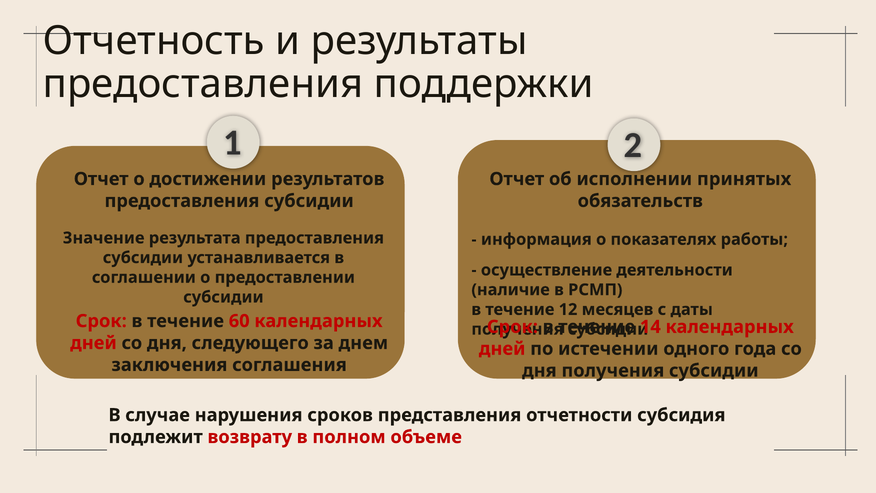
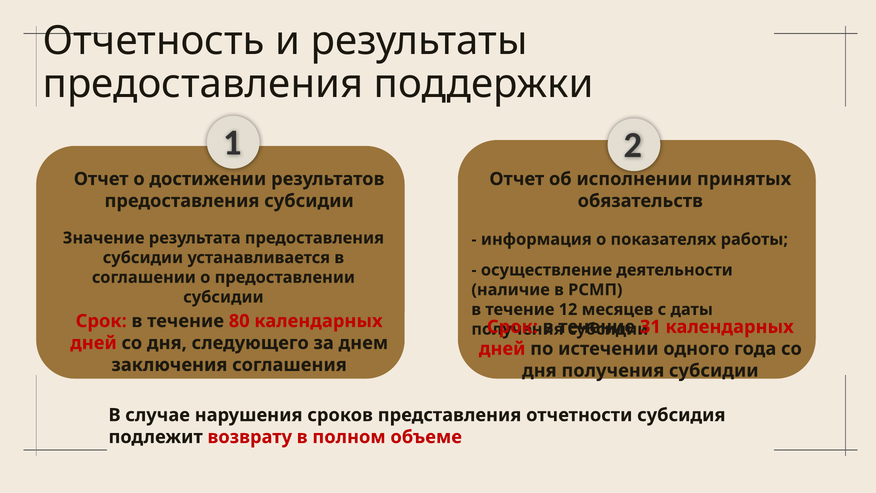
60: 60 -> 80 (239, 321)
14: 14 -> 31 (650, 327)
